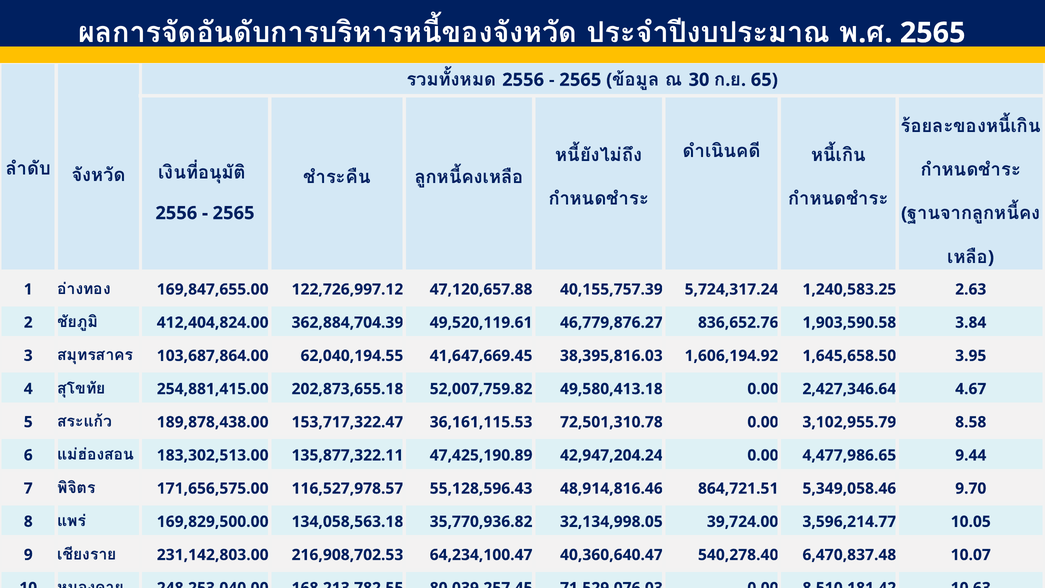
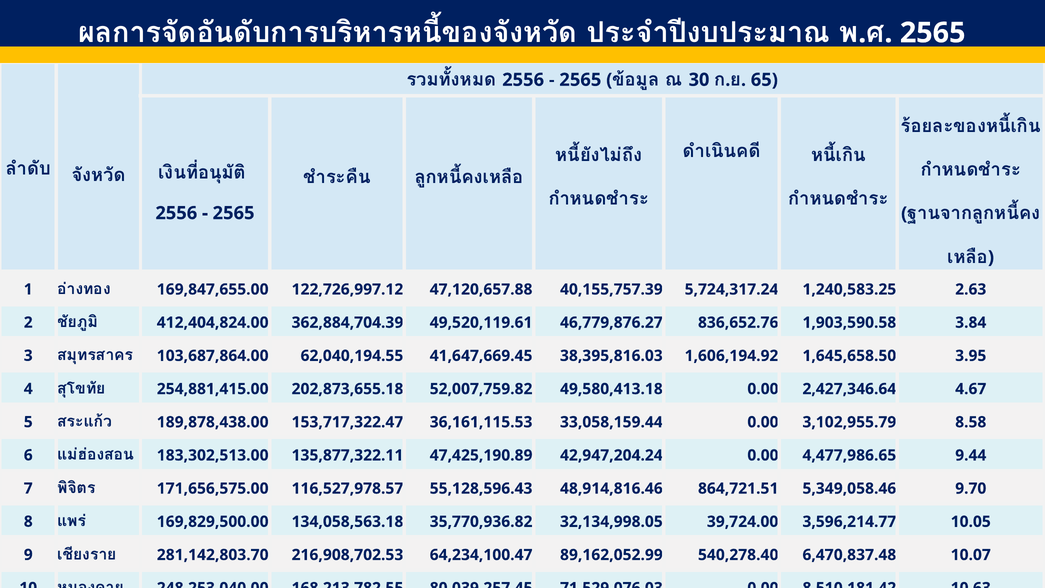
72,501,310.78: 72,501,310.78 -> 33,058,159.44 (611, 422)
231,142,803.00: 231,142,803.00 -> 281,142,803.70 (213, 555)
40,360,640.47: 40,360,640.47 -> 89,162,052.99 (611, 555)
